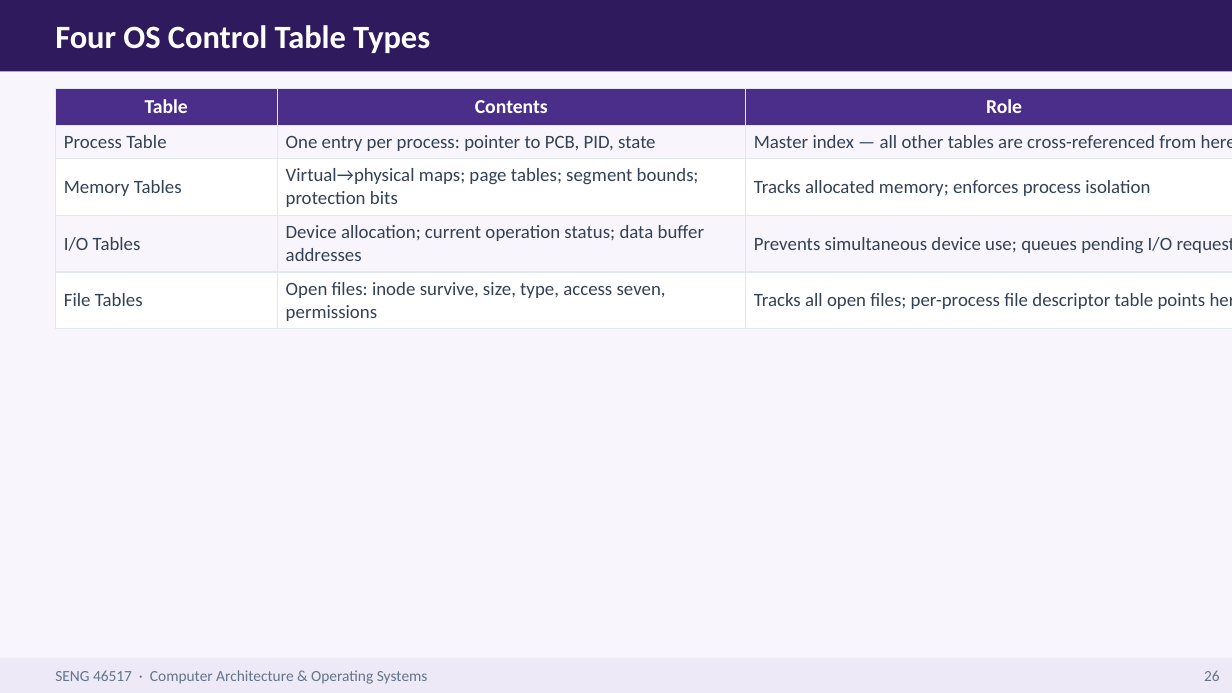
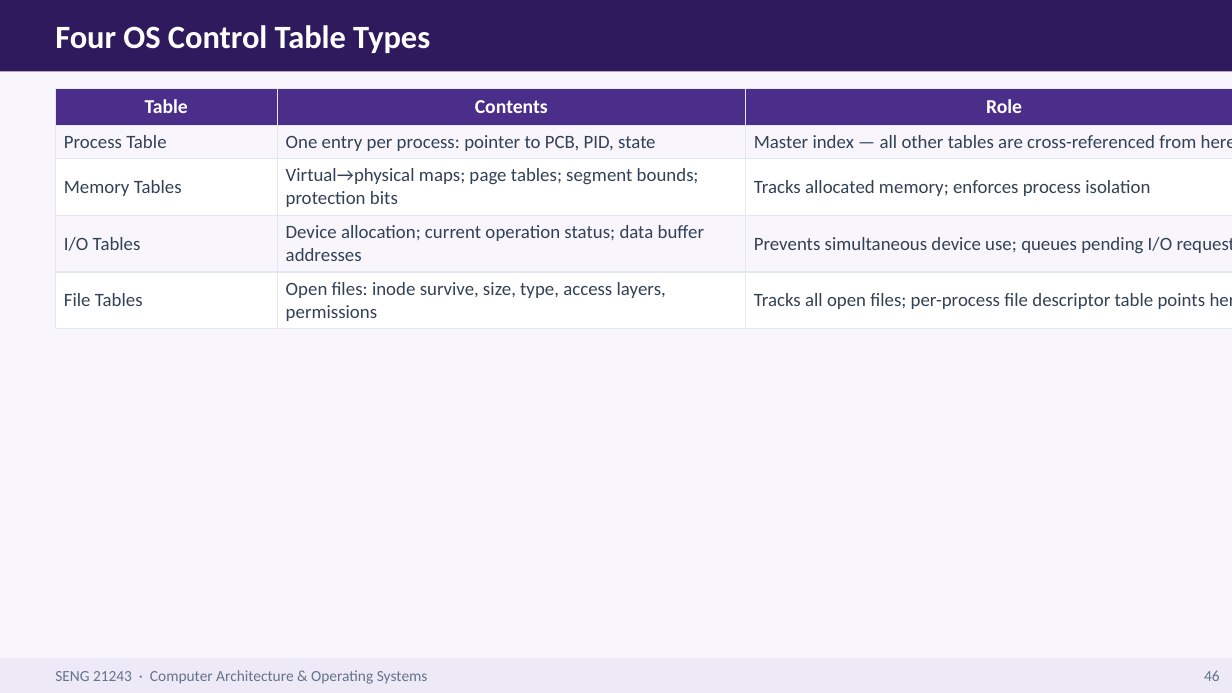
seven: seven -> layers (641, 289)
46517: 46517 -> 21243 (113, 676)
26: 26 -> 46 (1212, 676)
